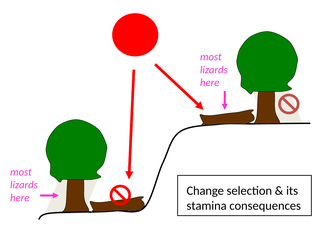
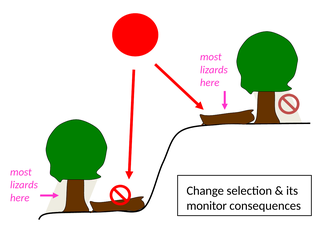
stamina: stamina -> monitor (207, 206)
